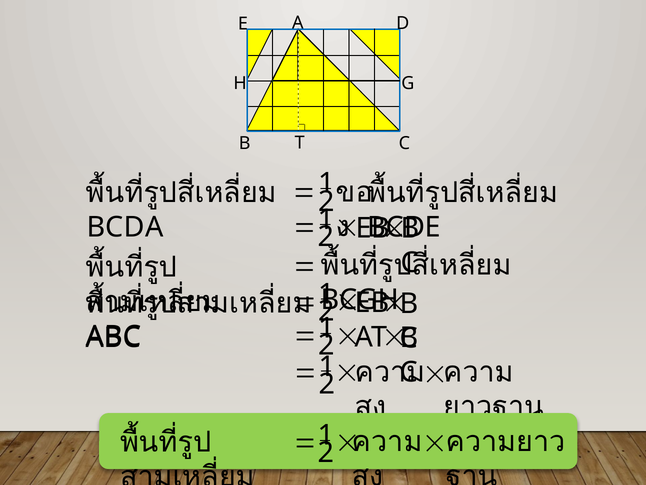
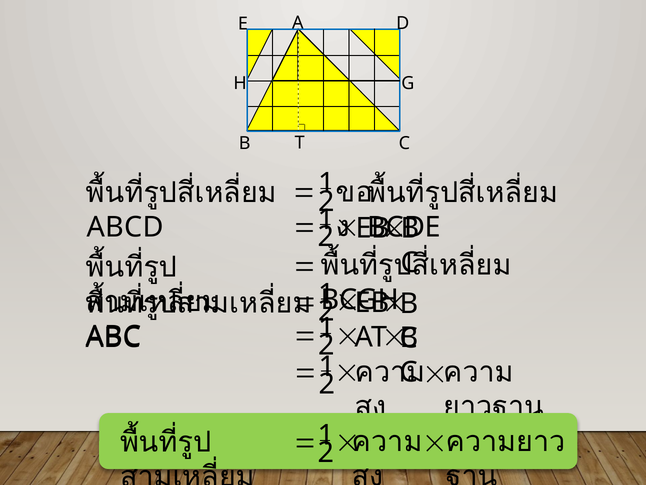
BCDA: BCDA -> ABCD (125, 227)
